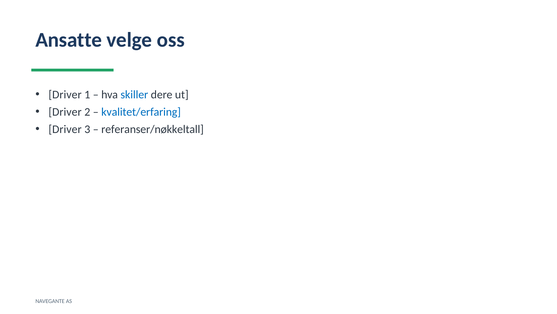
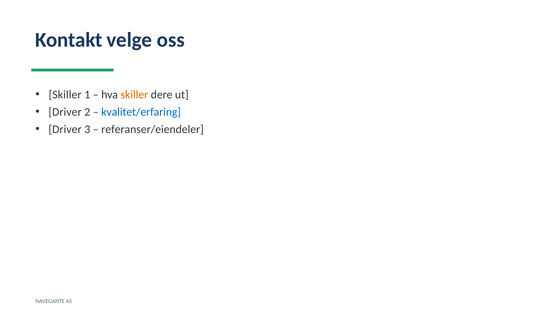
Ansatte: Ansatte -> Kontakt (69, 40)
Driver: Driver -> Skiller (65, 94)
skiller colour: blue -> orange (134, 94)
referanser/nøkkeltall: referanser/nøkkeltall -> referanser/eiendeler (153, 129)
